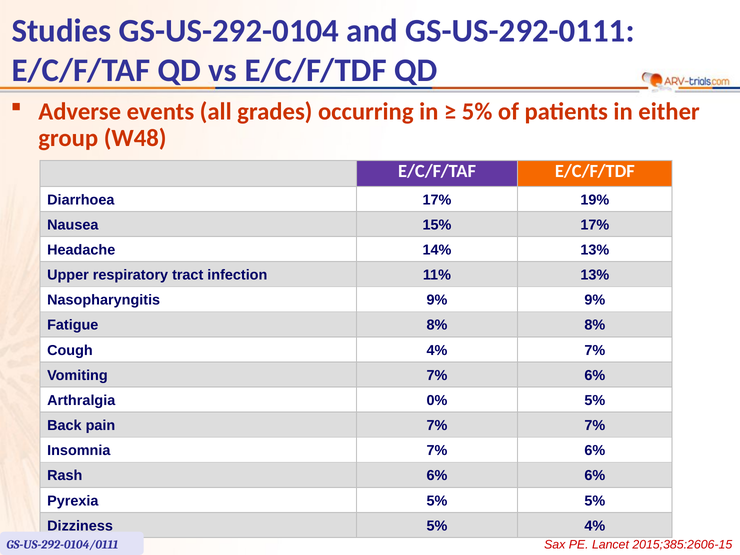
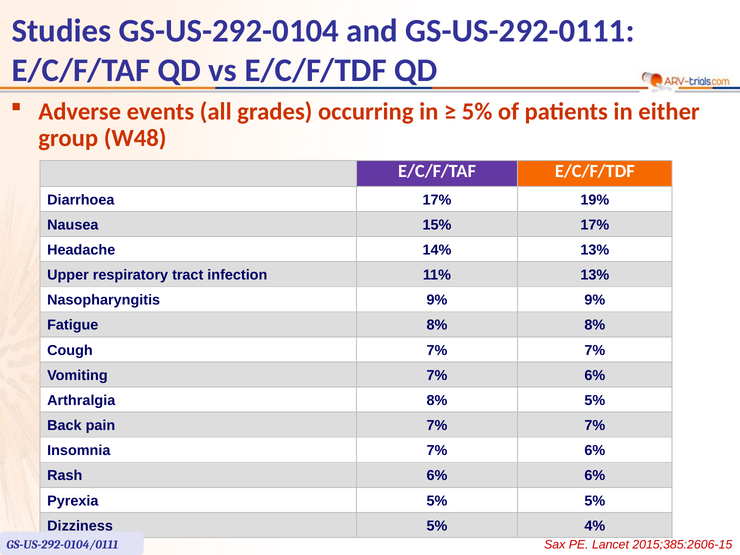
Cough 4%: 4% -> 7% (437, 350)
Arthralgia 0%: 0% -> 8% (437, 400)
